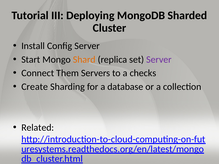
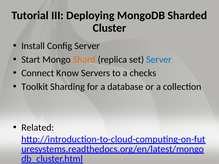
Server colour: purple -> blue (159, 60)
Them: Them -> Know (68, 73)
Create: Create -> Toolkit (35, 87)
